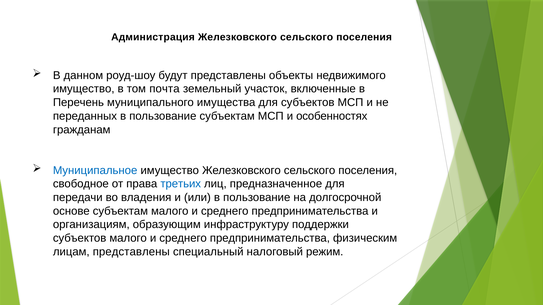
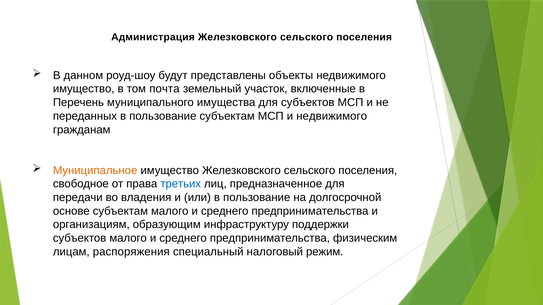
и особенностях: особенностях -> недвижимого (332, 116)
Муниципальное colour: blue -> orange (95, 171)
лицам представлены: представлены -> распоряжения (131, 252)
